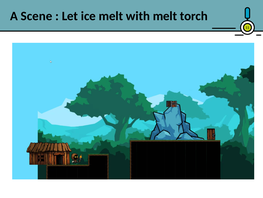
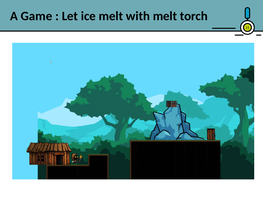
Scene: Scene -> Game (37, 16)
